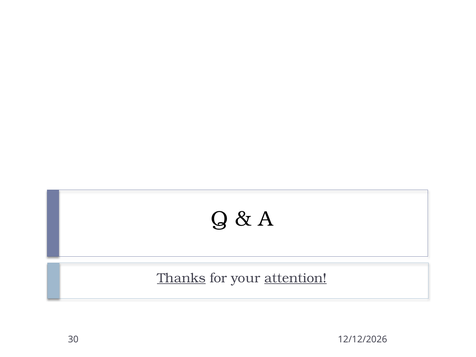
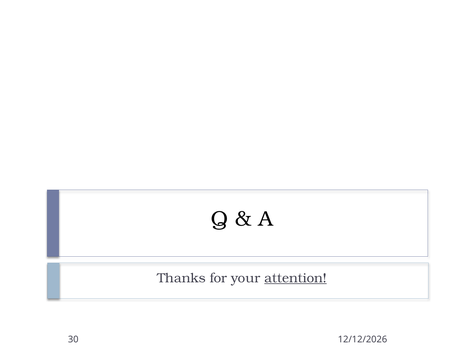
Thanks underline: present -> none (181, 278)
